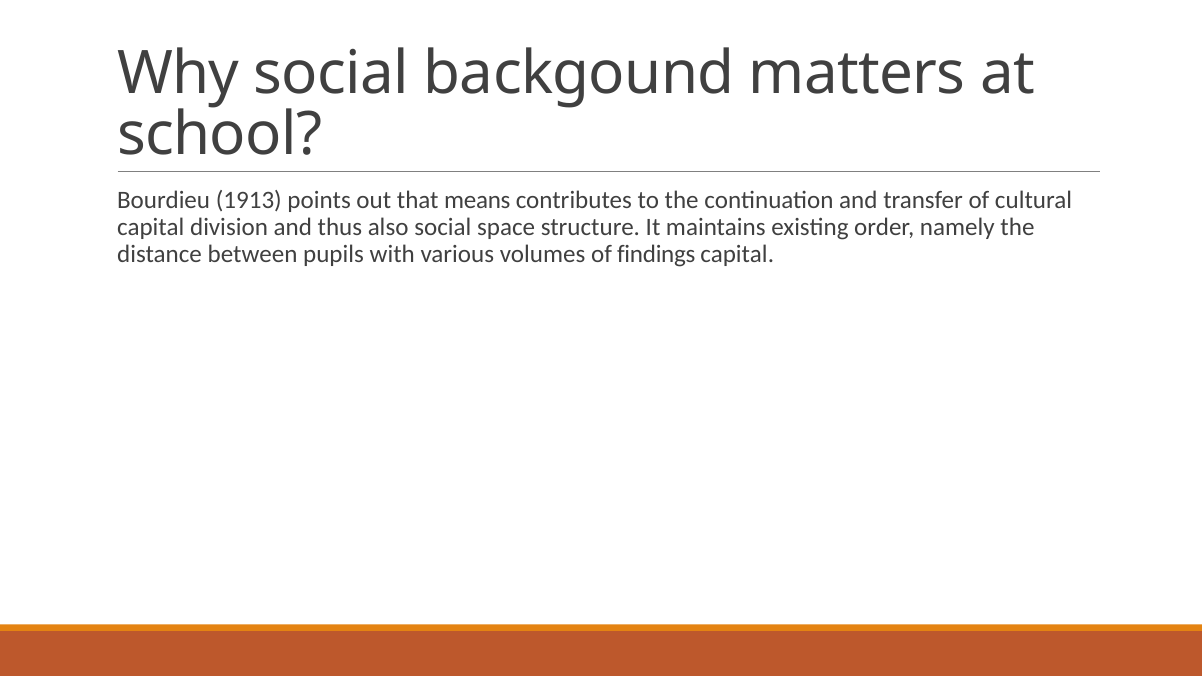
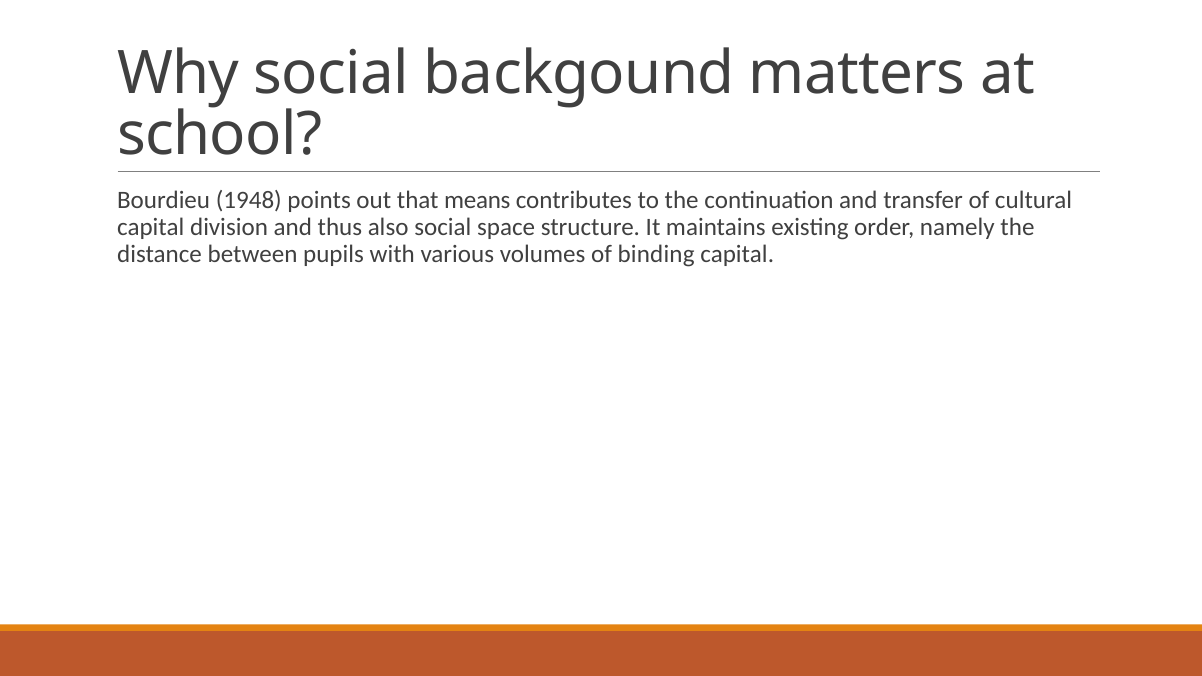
1913: 1913 -> 1948 (249, 200)
findings: findings -> binding (656, 254)
